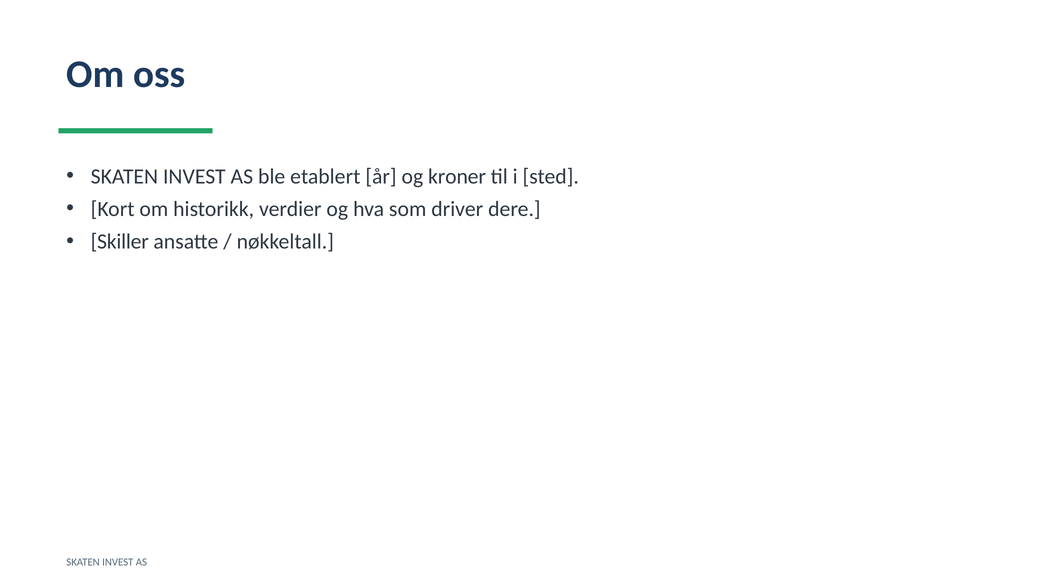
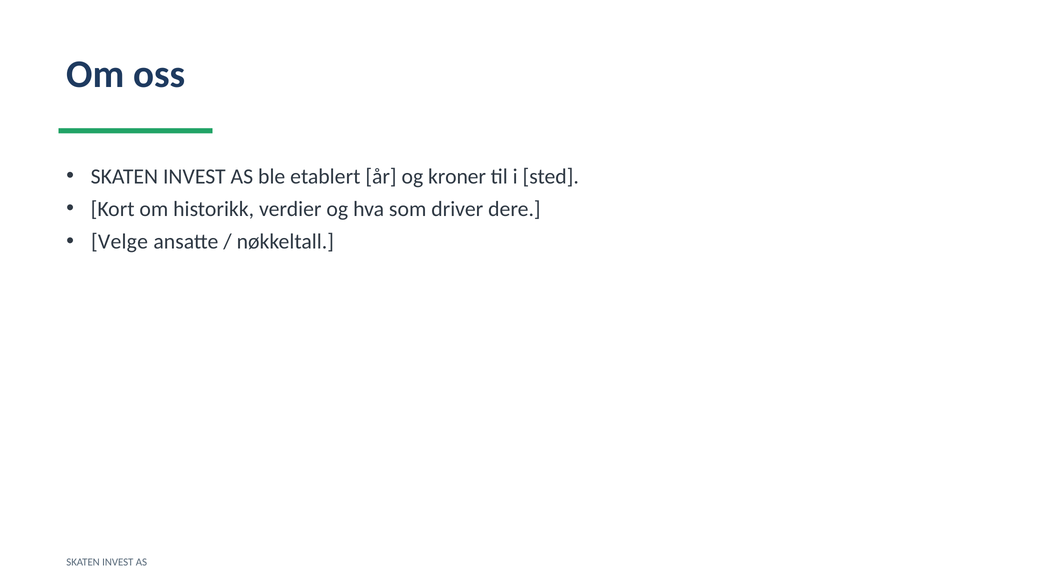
Skiller: Skiller -> Velge (120, 242)
